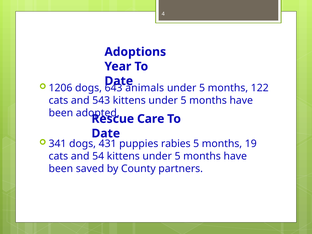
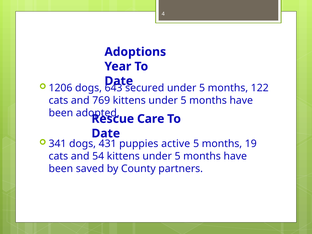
animals: animals -> secured (145, 88)
543: 543 -> 769 (101, 101)
rabies: rabies -> active (176, 144)
